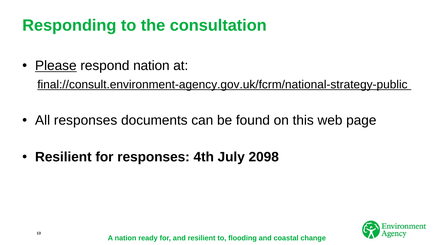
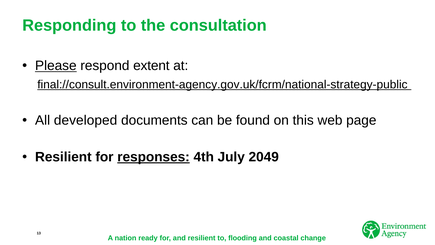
respond nation: nation -> extent (151, 66)
All responses: responses -> developed (86, 120)
responses underline: none -> present (154, 157)
2098: 2098 -> 2049 (264, 157)
